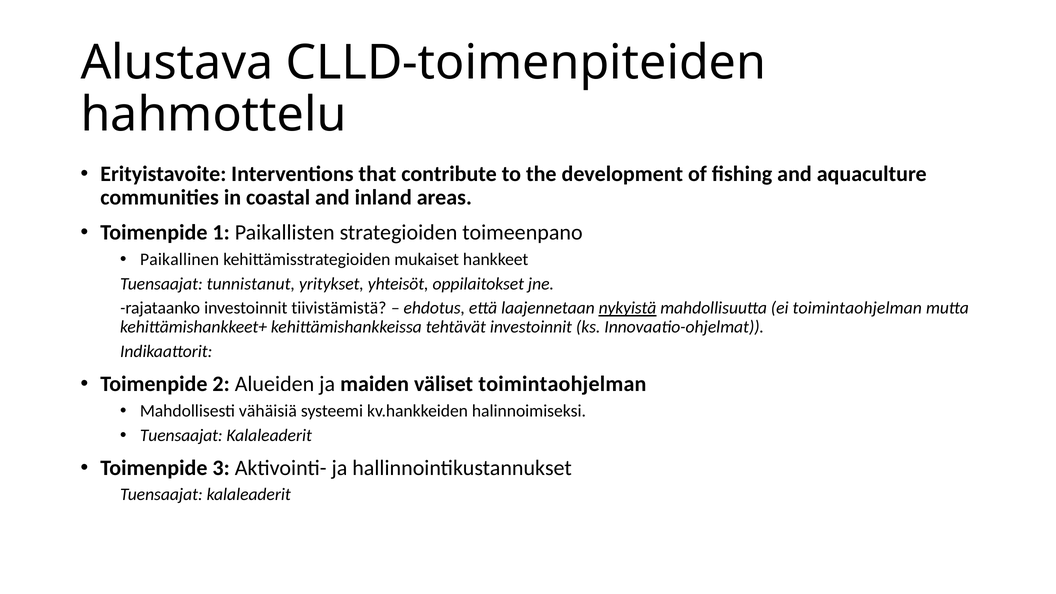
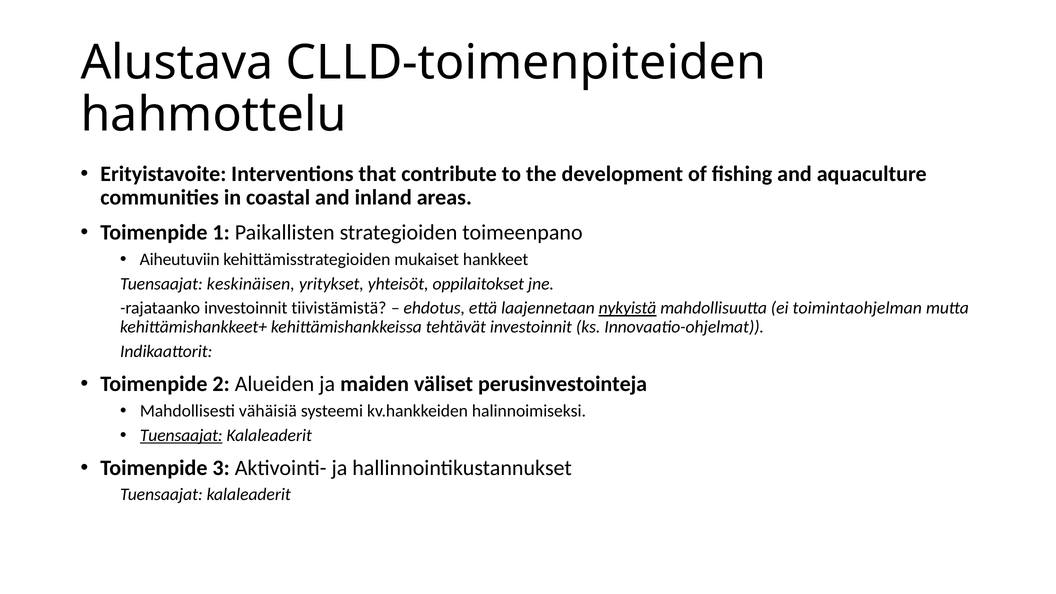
Paikallinen: Paikallinen -> Aiheutuviin (180, 259)
tunnistanut: tunnistanut -> keskinäisen (251, 284)
väliset toimintaohjelman: toimintaohjelman -> perusinvestointeja (563, 384)
Tuensaajat underline: none -> present (181, 435)
